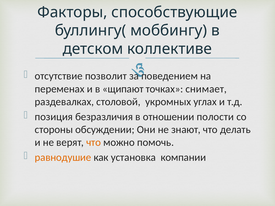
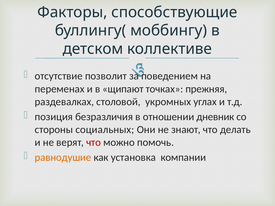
снимает: снимает -> прежняя (206, 89)
полости: полости -> дневник (215, 117)
обсуждении: обсуждении -> социальных (105, 130)
что colour: orange -> red (94, 143)
